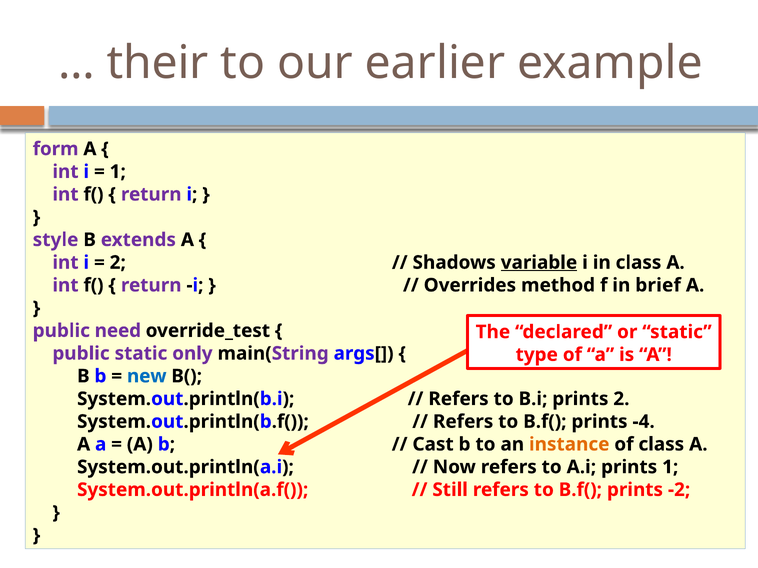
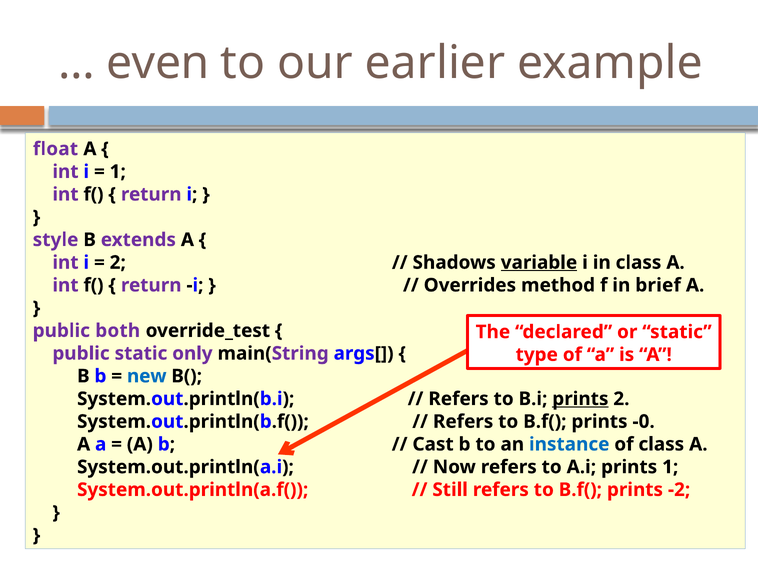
their: their -> even (158, 63)
form: form -> float (55, 149)
need: need -> both (118, 331)
prints underline: none -> present (580, 399)
-4: -4 -> -0 (644, 422)
instance colour: orange -> blue (569, 445)
